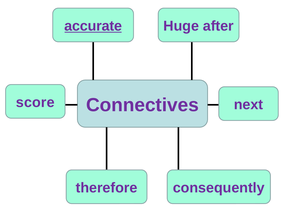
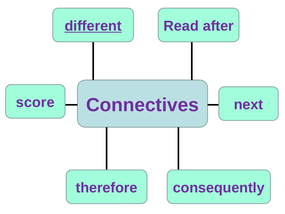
accurate: accurate -> different (93, 26)
Huge: Huge -> Read (181, 26)
